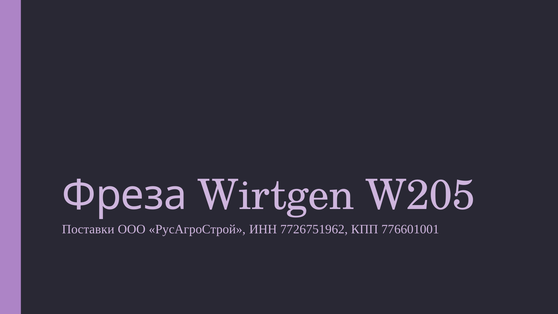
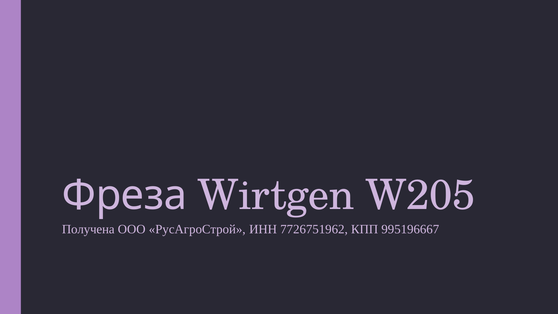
Поставки: Поставки -> Получена (88, 229)
776601001: 776601001 -> 995196667 (410, 229)
